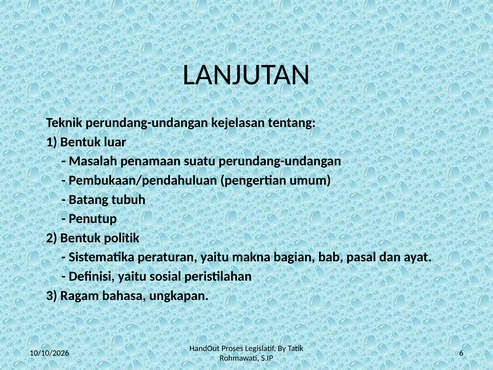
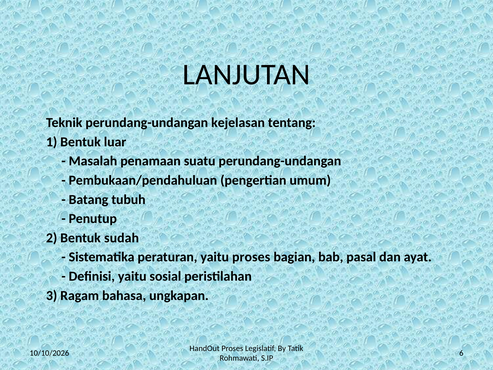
politik: politik -> sudah (122, 238)
yaitu makna: makna -> proses (251, 257)
